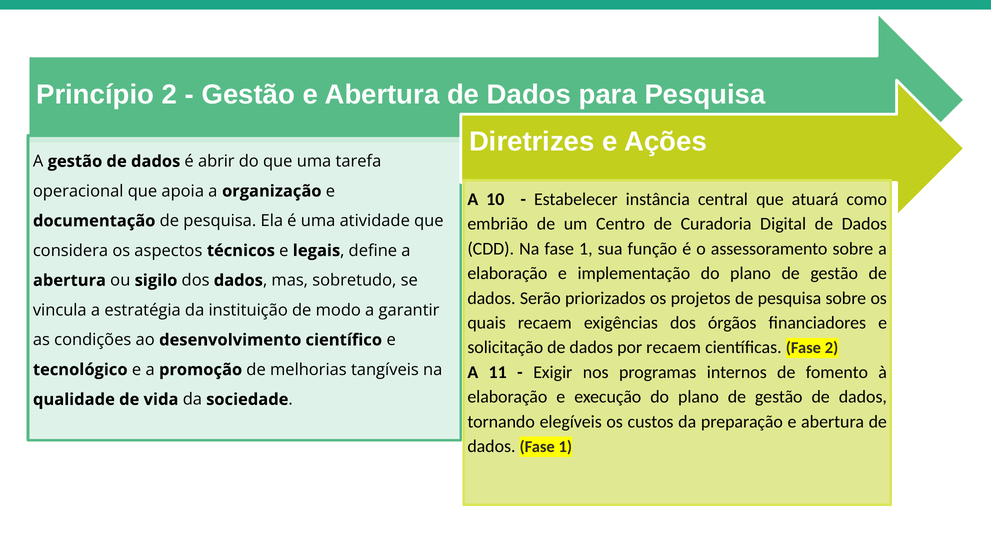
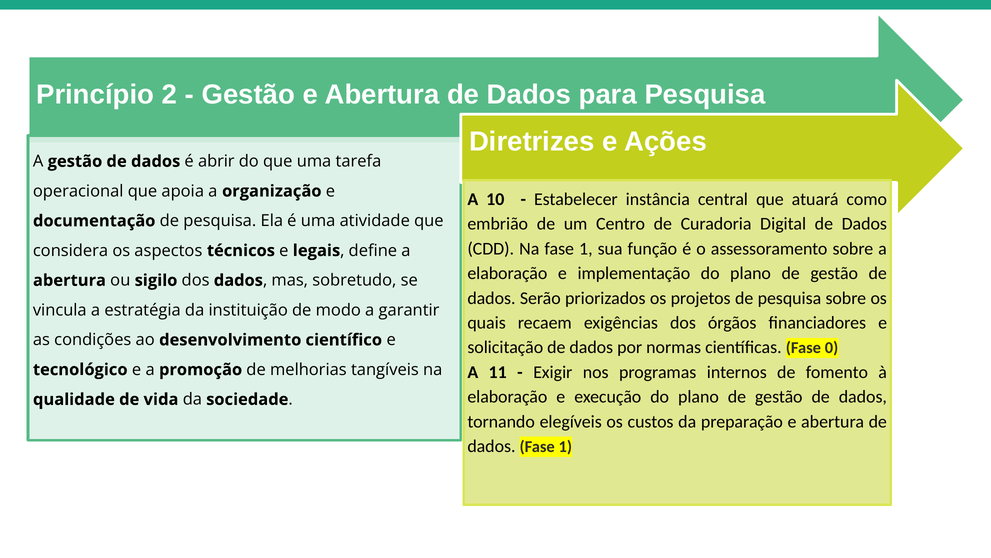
por recaem: recaem -> normas (674, 347)
Fase 2: 2 -> 0 (832, 348)
